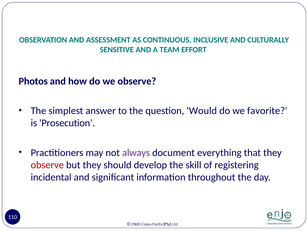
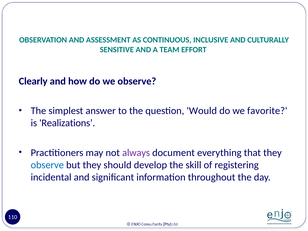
Photos: Photos -> Clearly (33, 81)
Prosecution: Prosecution -> Realizations (67, 123)
observe colour: red -> blue (47, 165)
